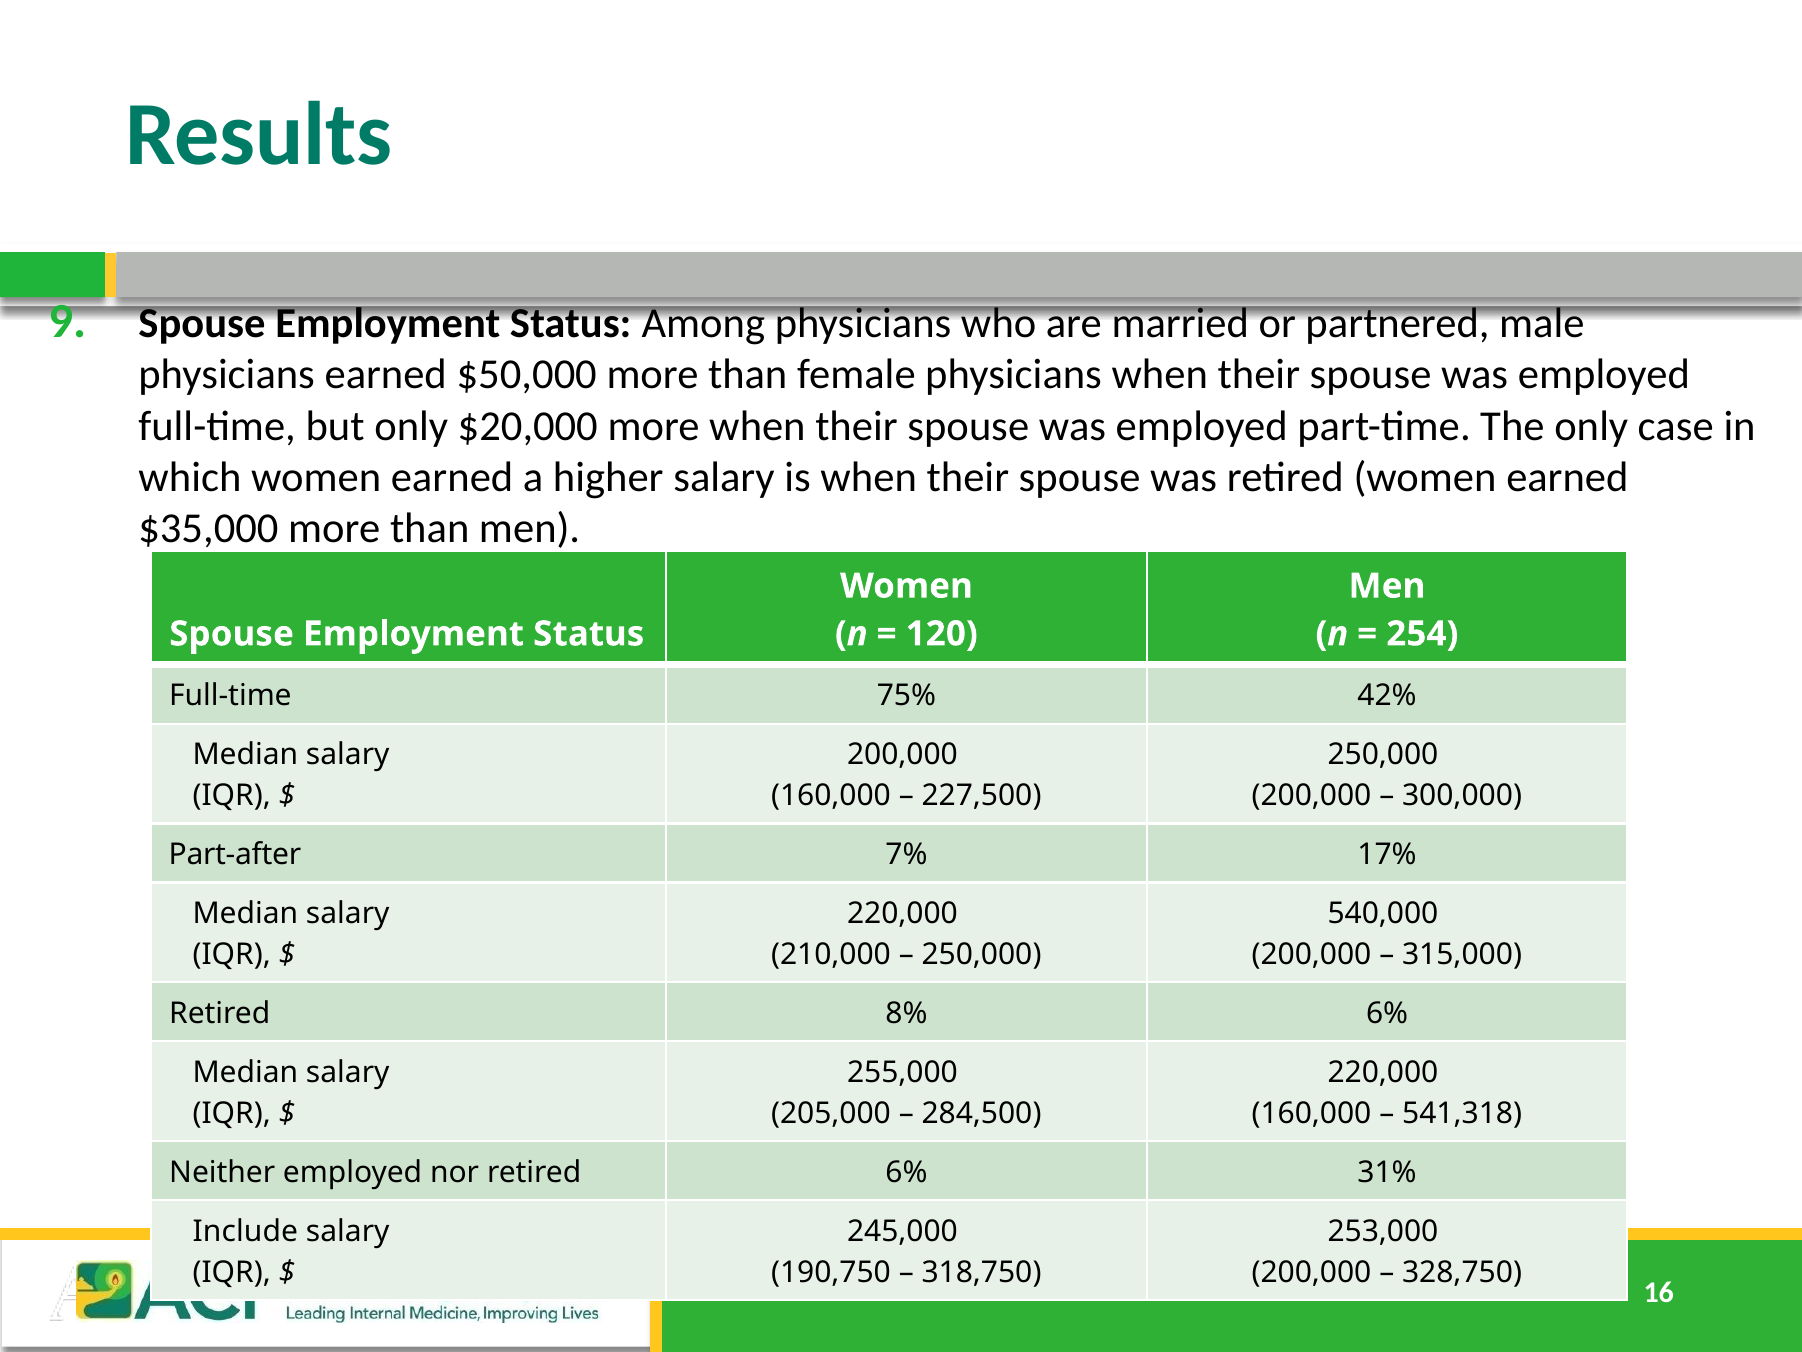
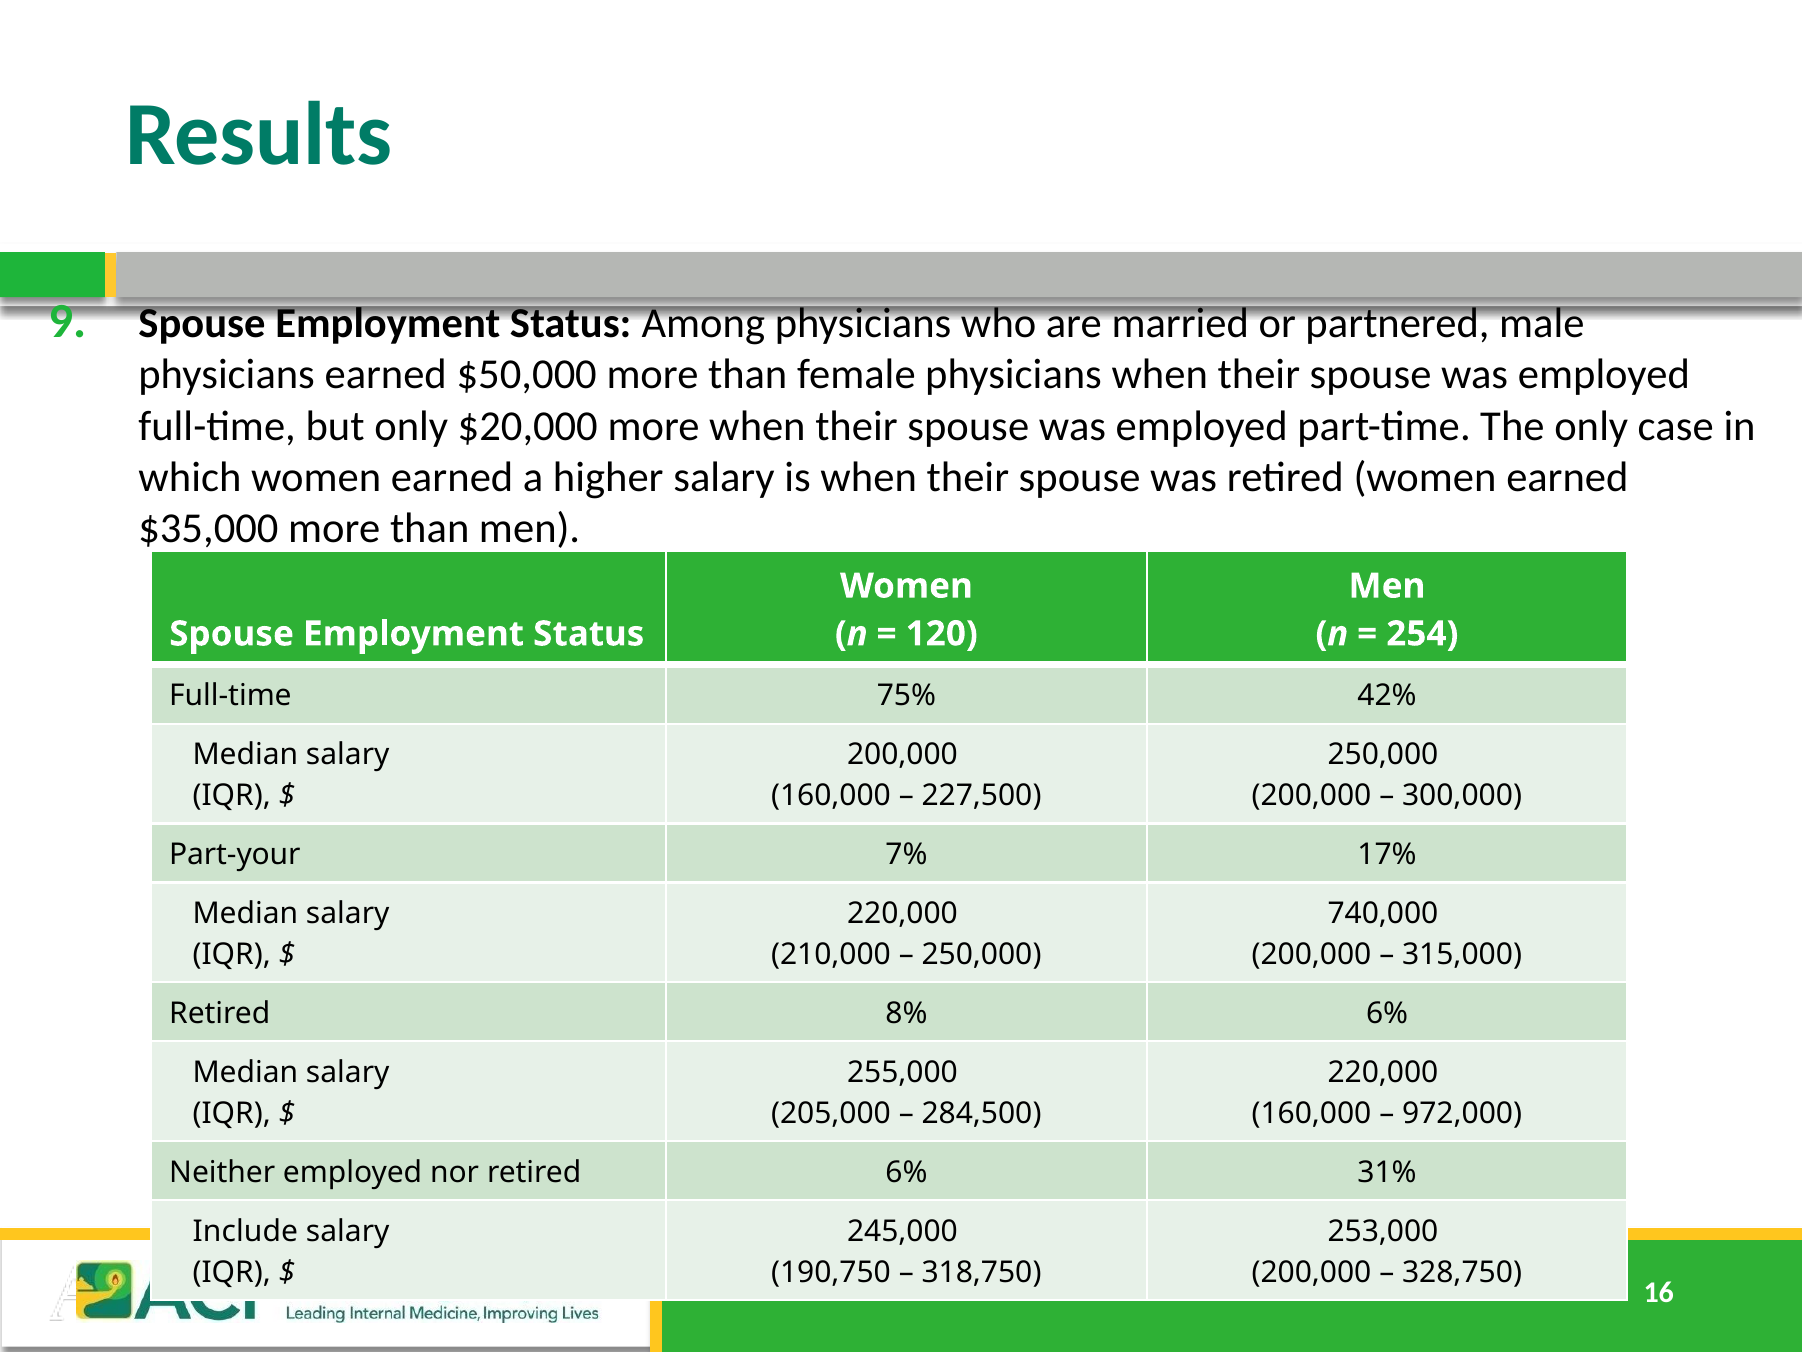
Part-after: Part-after -> Part-your (235, 854)
540,000: 540,000 -> 740,000 (1383, 913)
541,318: 541,318 -> 972,000 (1462, 1113)
